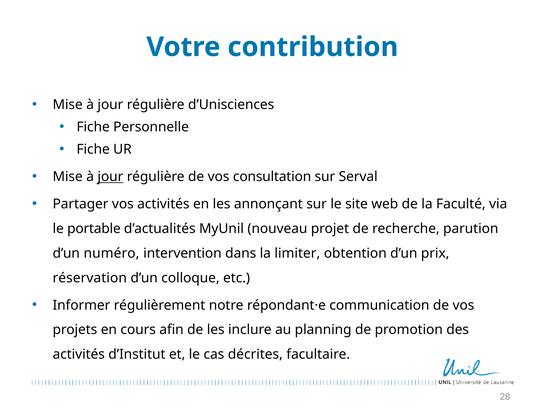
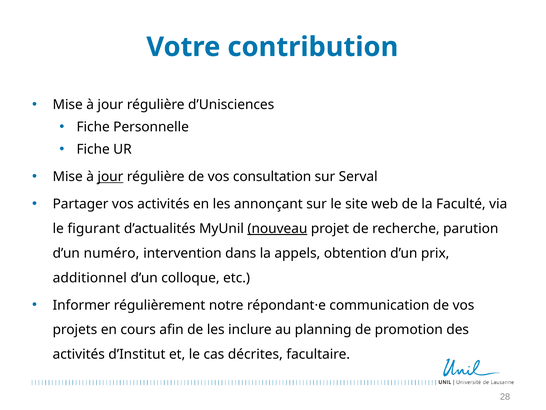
portable: portable -> figurant (94, 228)
nouveau underline: none -> present (277, 228)
limiter: limiter -> appels (297, 253)
réservation: réservation -> additionnel (90, 278)
